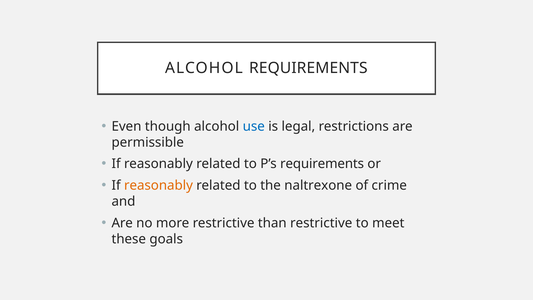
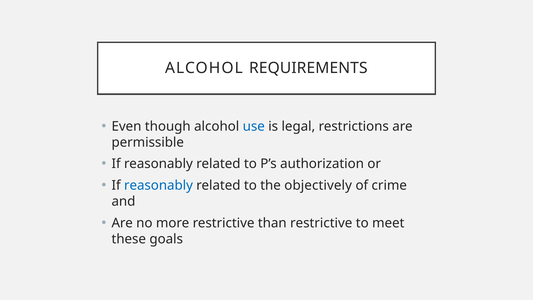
P’s requirements: requirements -> authorization (322, 164)
reasonably colour: orange -> blue (158, 185)
naltrexone: naltrexone -> objectively (318, 185)
